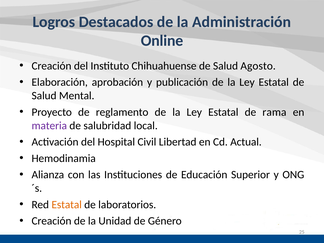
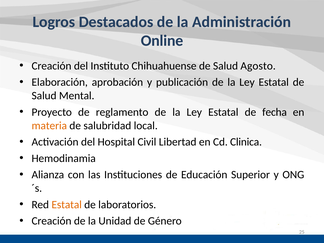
rama: rama -> fecha (275, 112)
materia colour: purple -> orange (49, 126)
Actual: Actual -> Clinica (246, 142)
